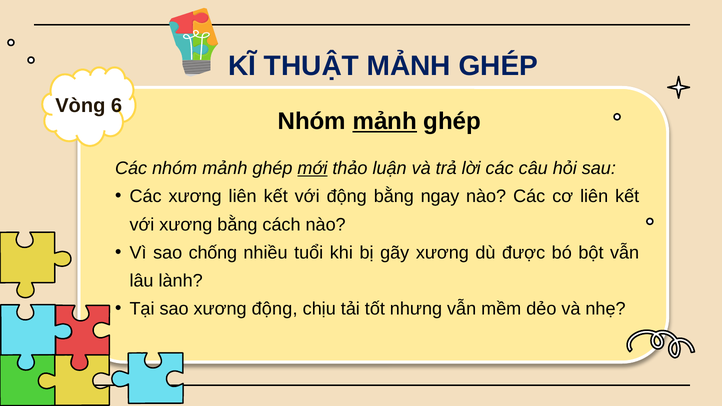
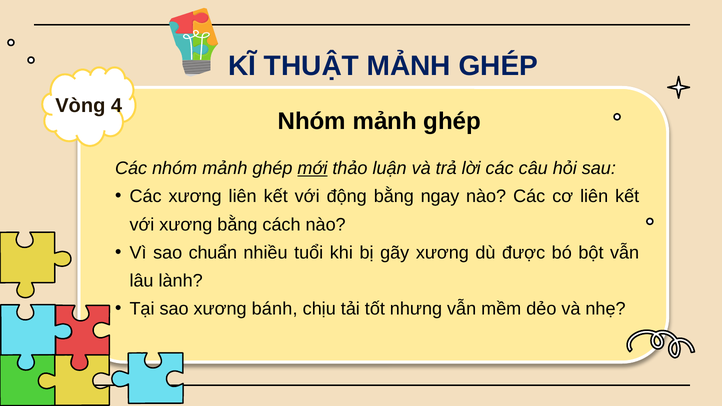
6: 6 -> 4 (117, 106)
mảnh underline: present -> none (385, 122)
chống: chống -> chuẩn (213, 253)
xương động: động -> bánh (275, 309)
